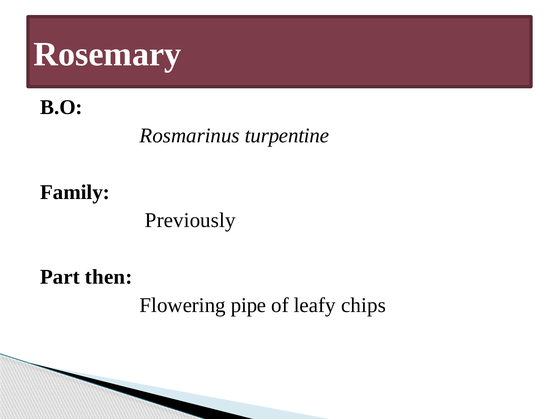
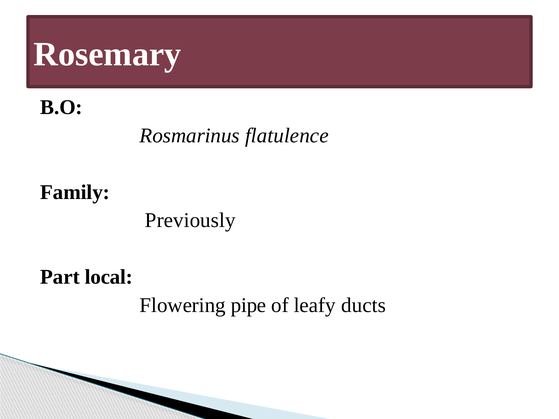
turpentine: turpentine -> flatulence (287, 136)
then: then -> local (109, 277)
chips: chips -> ducts (364, 305)
